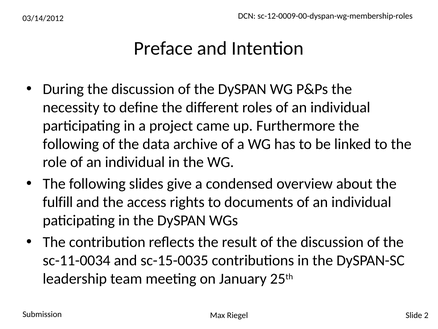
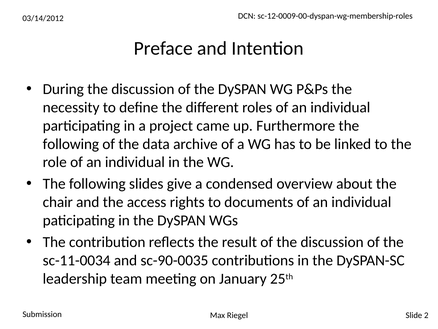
fulfill: fulfill -> chair (58, 202)
sc-15-0035: sc-15-0035 -> sc-90-0035 (174, 260)
